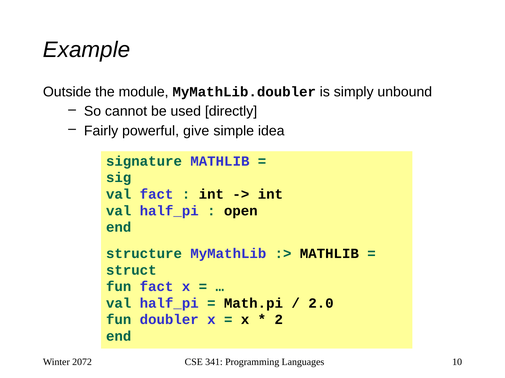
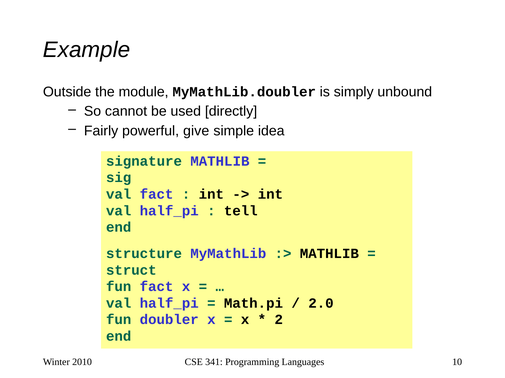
open: open -> tell (241, 211)
2072: 2072 -> 2010 (82, 363)
